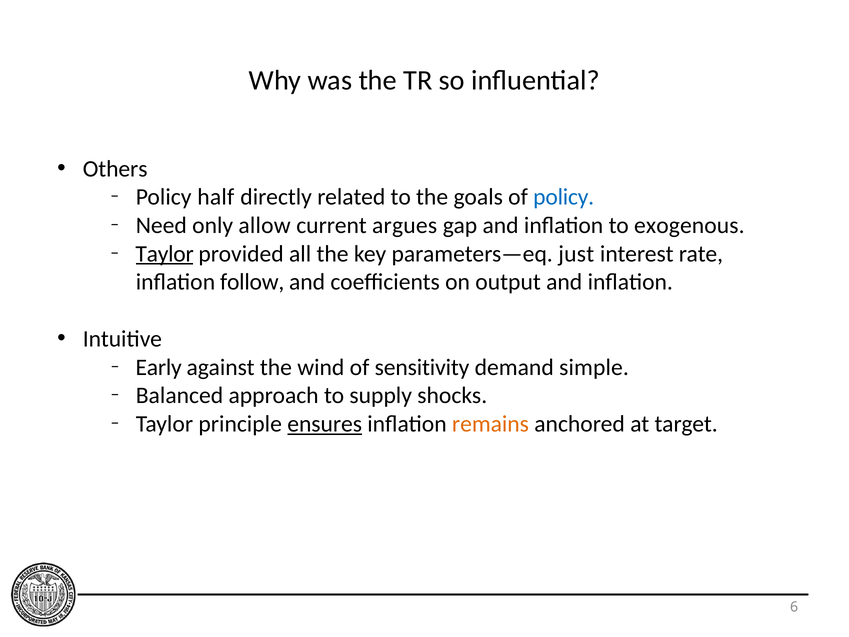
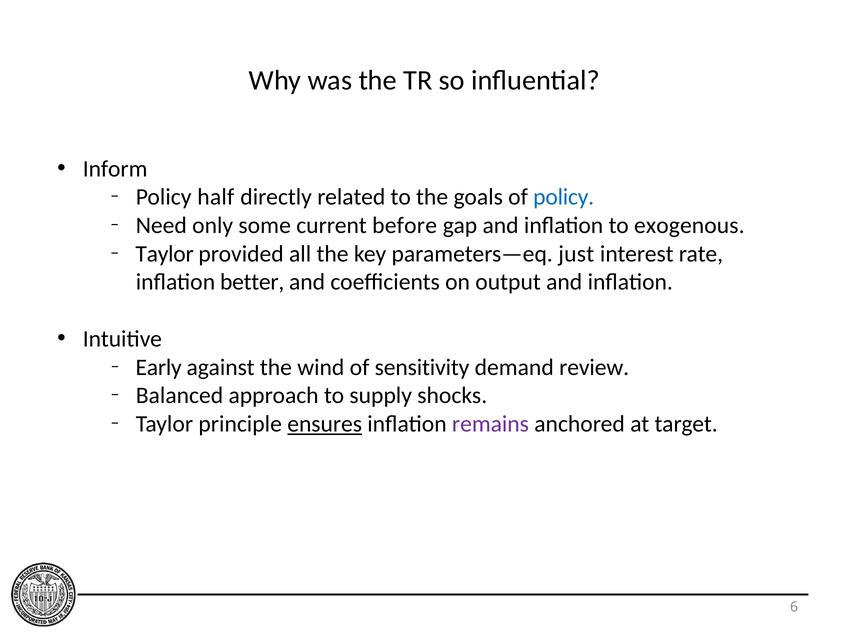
Others: Others -> Inform (115, 169)
allow: allow -> some (265, 225)
argues: argues -> before (405, 225)
Taylor underline: present -> none (165, 254)
follow: follow -> better (252, 282)
simple: simple -> review (594, 367)
remains colour: orange -> purple (490, 424)
